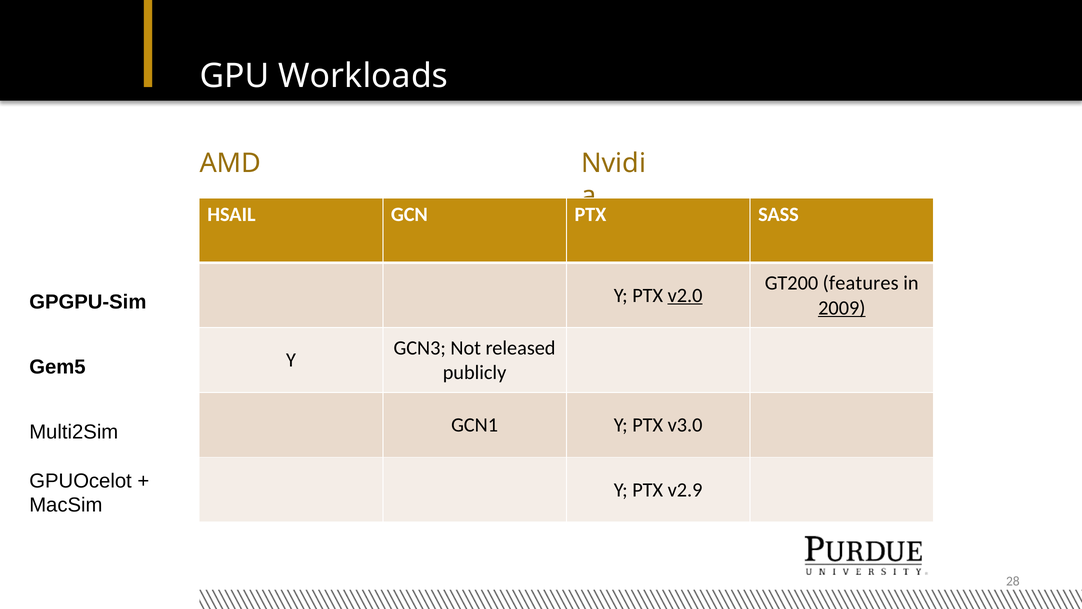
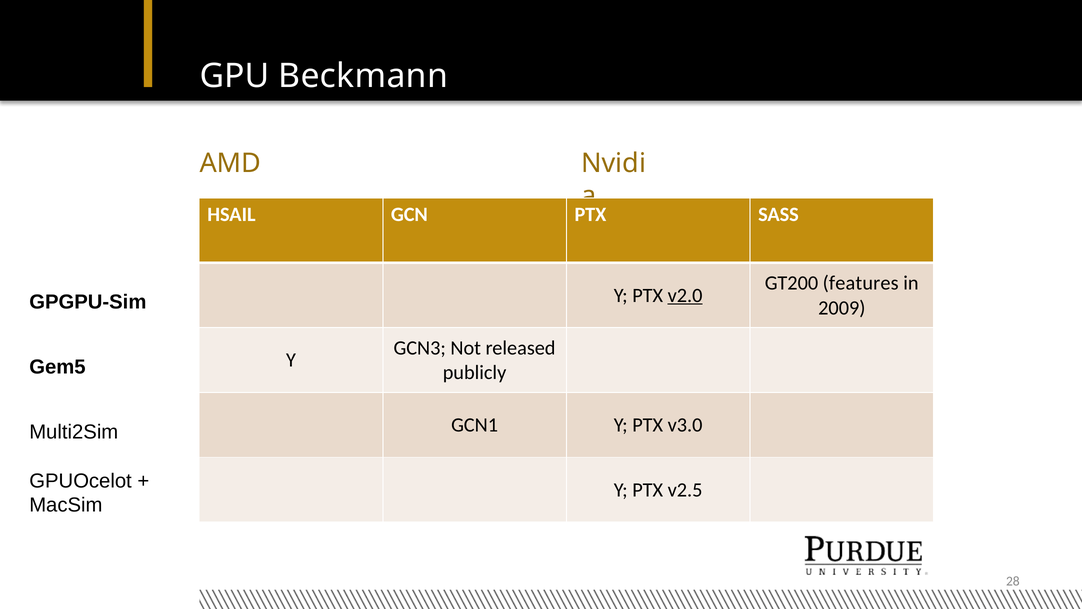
Workloads: Workloads -> Beckmann (363, 76)
2009 underline: present -> none (842, 308)
v2.9: v2.9 -> v2.5 (685, 490)
